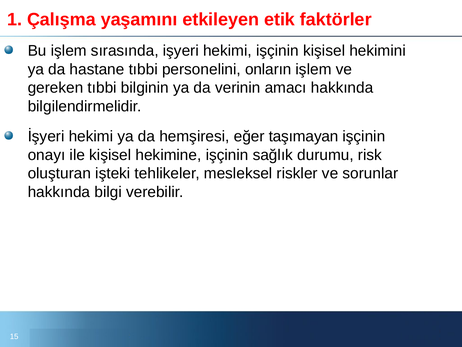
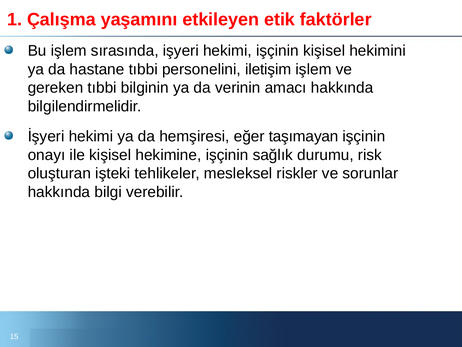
onların: onların -> iletişim (268, 69)
